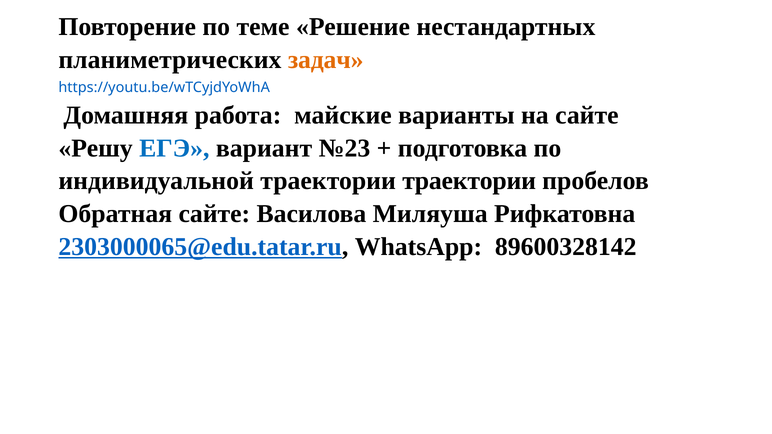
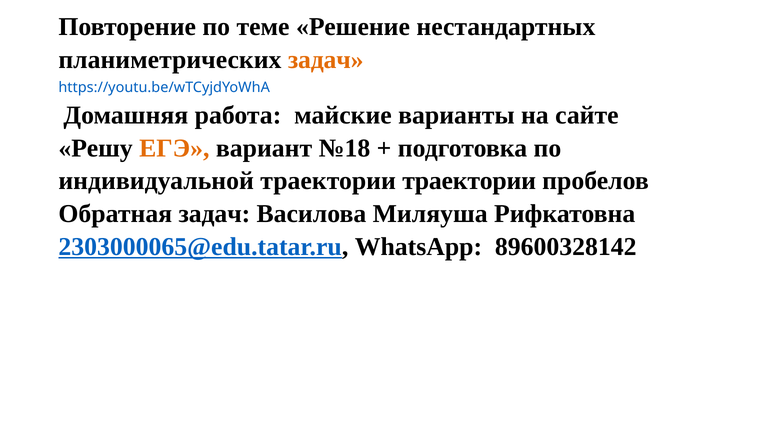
ЕГЭ colour: blue -> orange (174, 148)
№23: №23 -> №18 (344, 148)
Обратная сайте: сайте -> задач (214, 214)
